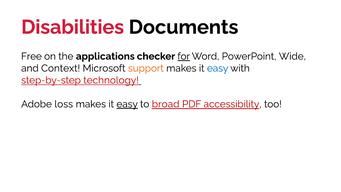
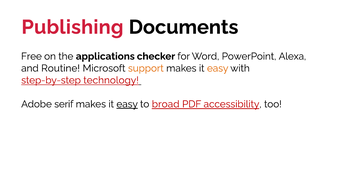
Disabilities: Disabilities -> Publishing (72, 27)
for underline: present -> none (184, 56)
Wide: Wide -> Alexa (292, 56)
Context: Context -> Routine (61, 68)
easy colour: blue -> orange (218, 68)
loss: loss -> serif (64, 104)
